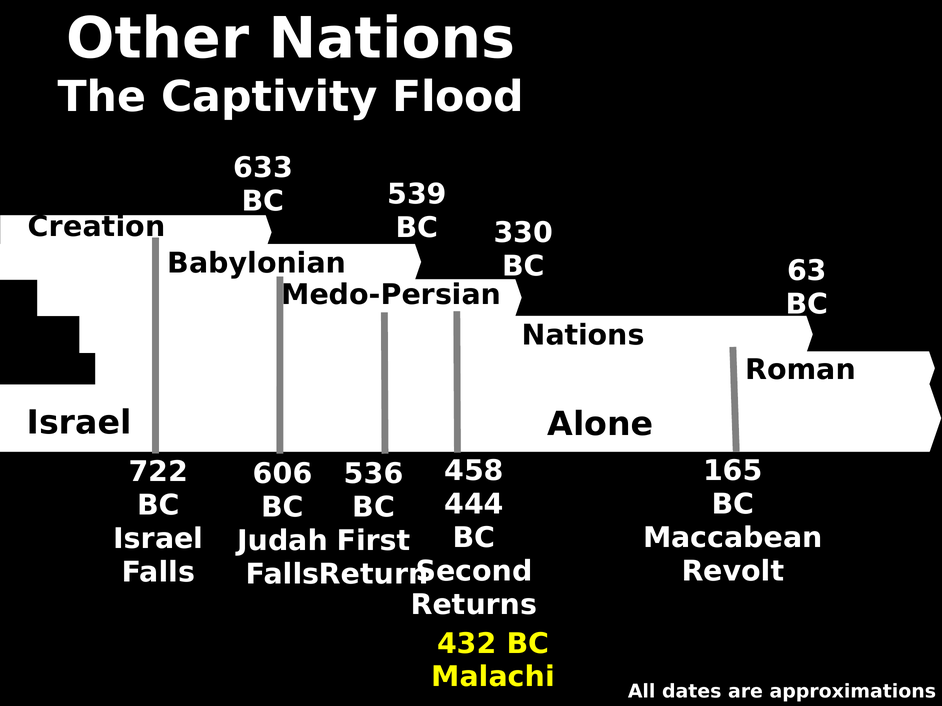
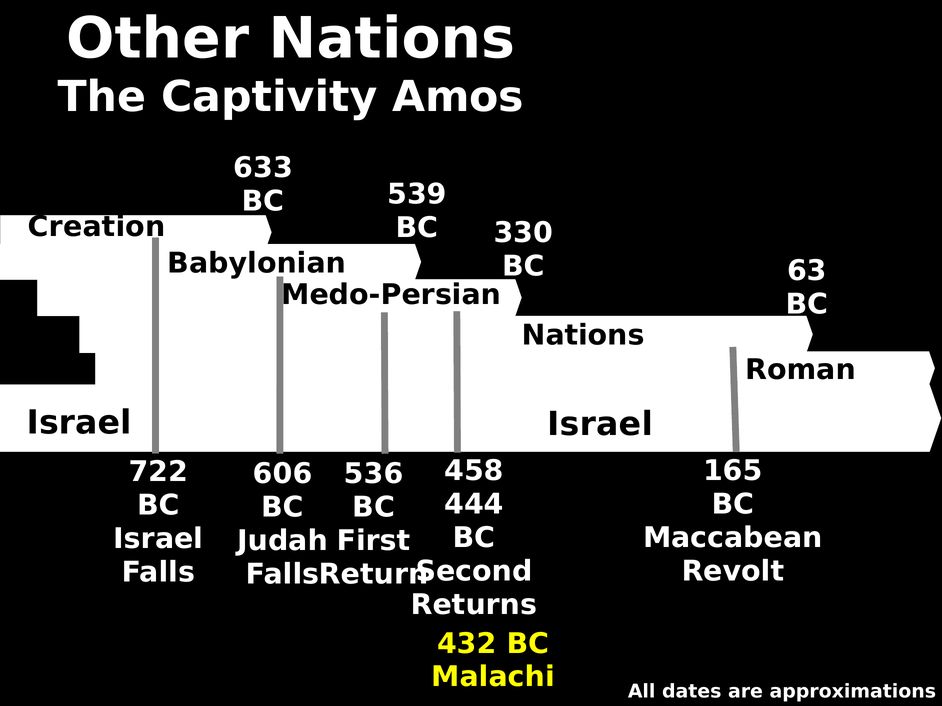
Flood: Flood -> Amos (458, 97)
Alone: Alone -> Israel (600, 425)
